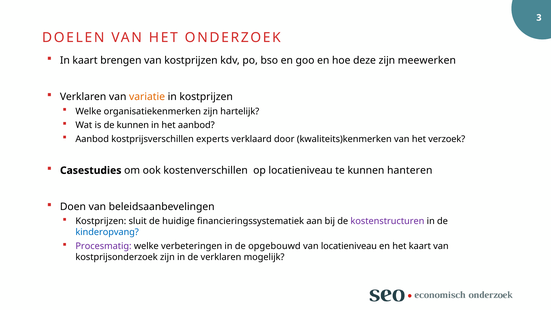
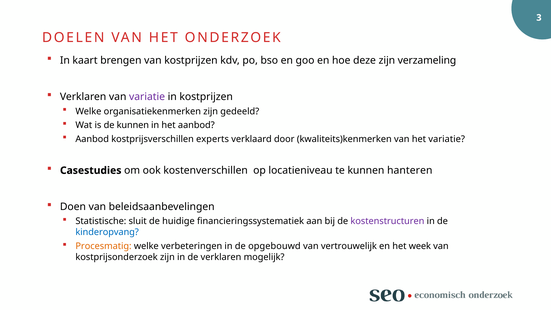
meewerken: meewerken -> verzameling (427, 61)
variatie colour: orange -> purple (147, 97)
hartelijk: hartelijk -> gedeeld (240, 111)
het verzoek: verzoek -> variatie (447, 139)
Kostprijzen: Kostprijzen -> Statistische (101, 221)
Procesmatig colour: purple -> orange (103, 246)
van locatieniveau: locatieniveau -> vertrouwelijk (349, 246)
het kaart: kaart -> week (420, 246)
